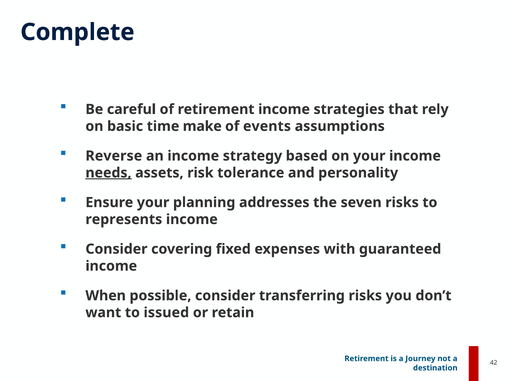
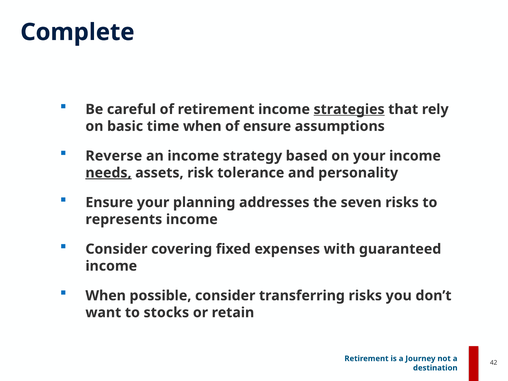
strategies underline: none -> present (349, 109)
time make: make -> when (202, 126)
of events: events -> ensure (267, 126)
issued: issued -> stocks (166, 313)
